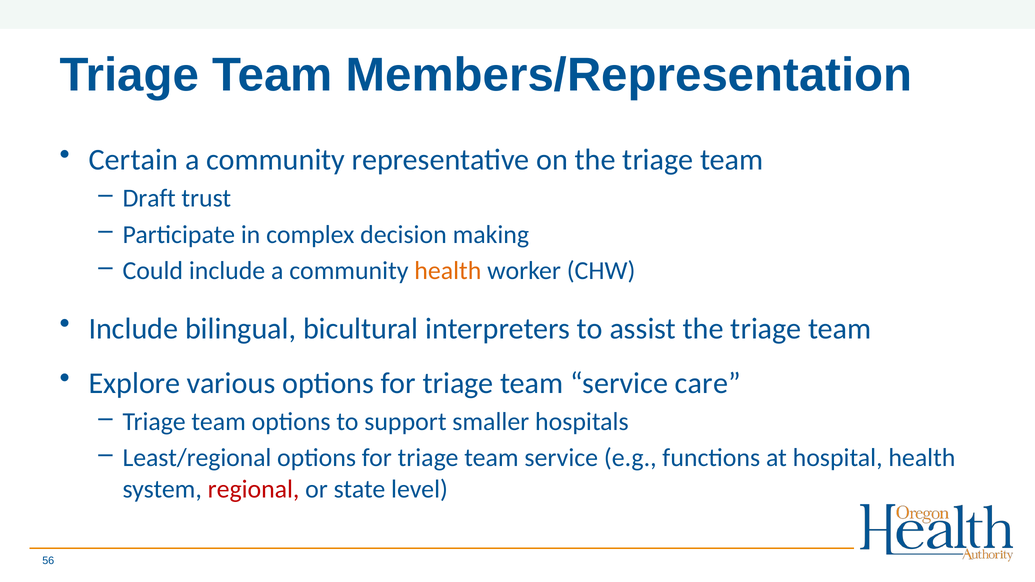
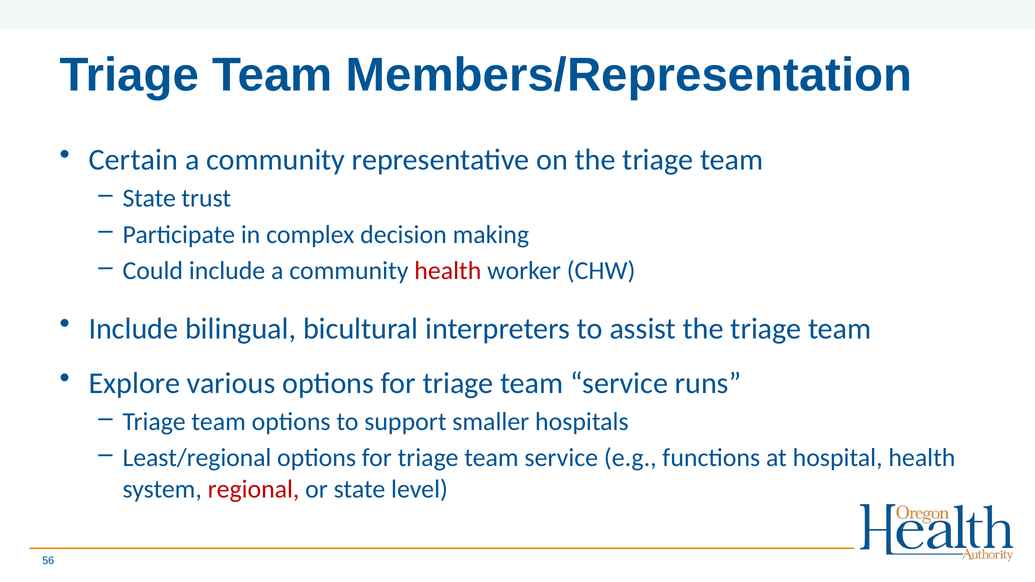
Draft: Draft -> State (149, 198)
health colour: orange -> red (448, 271)
care: care -> runs (708, 383)
